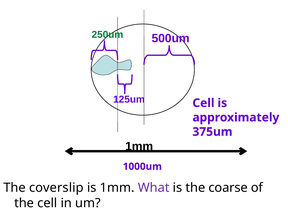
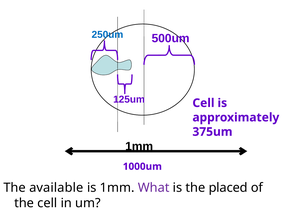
250um colour: green -> blue (107, 35)
coverslip: coverslip -> available (56, 188)
coarse: coarse -> placed (228, 188)
